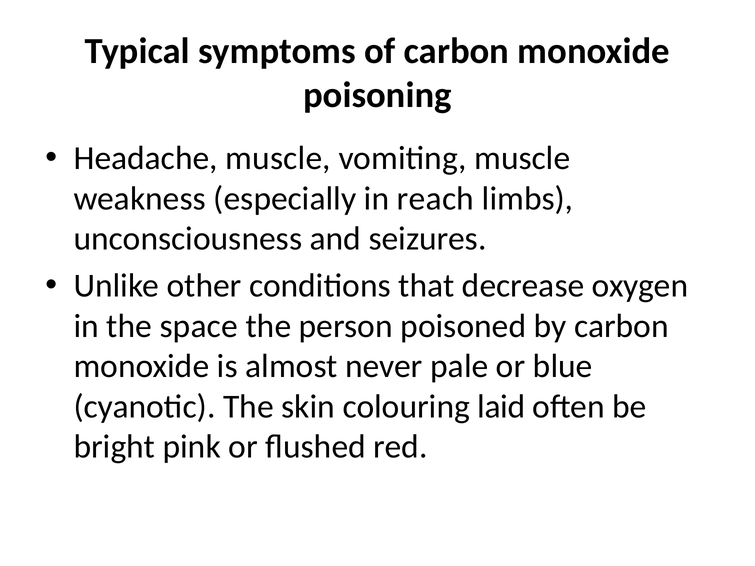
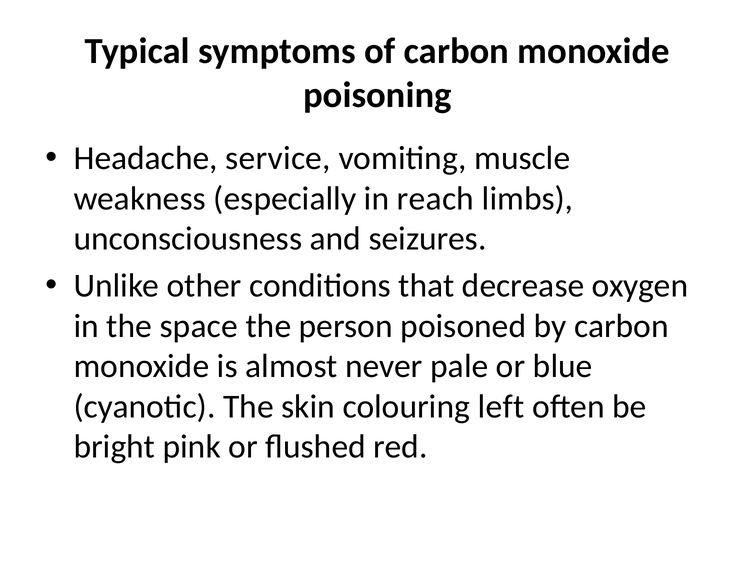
Headache muscle: muscle -> service (278, 158)
laid: laid -> left (501, 407)
